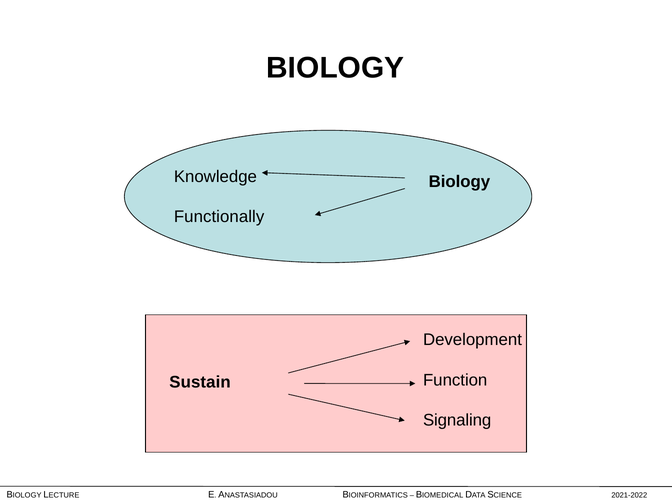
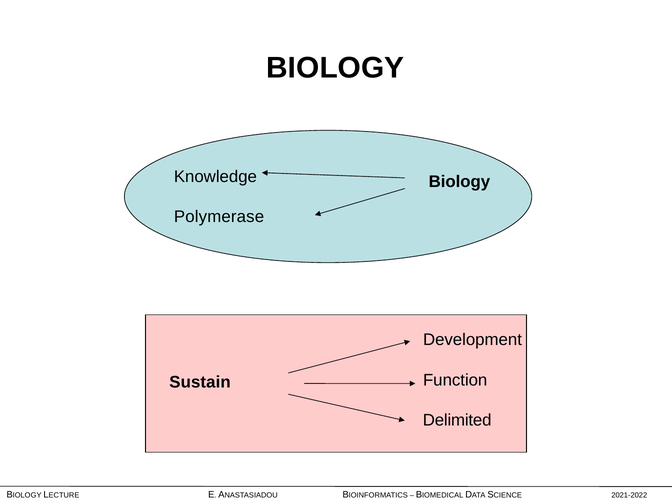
Functionally: Functionally -> Polymerase (219, 217)
Signaling: Signaling -> Delimited (457, 420)
